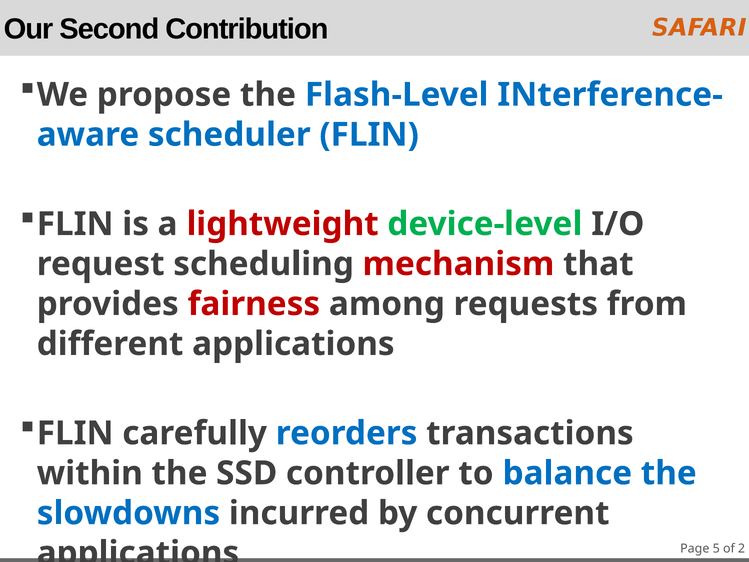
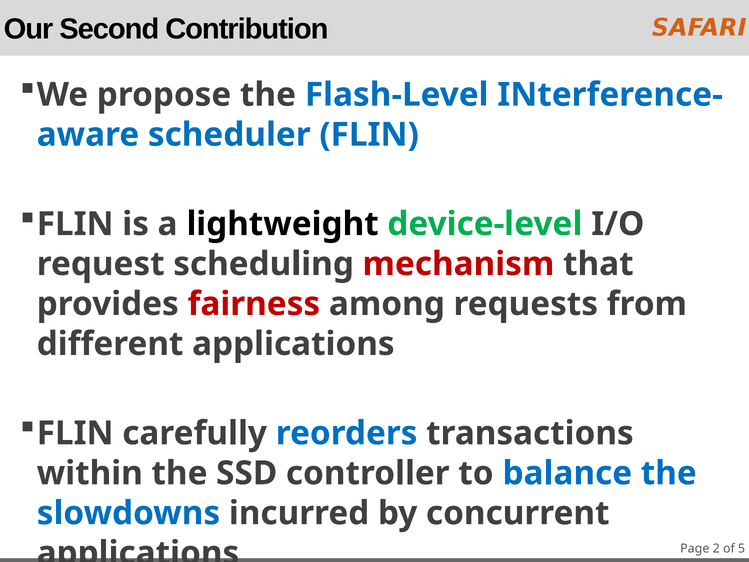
lightweight colour: red -> black (282, 224)
5: 5 -> 2 (716, 548)
2: 2 -> 5 (742, 548)
